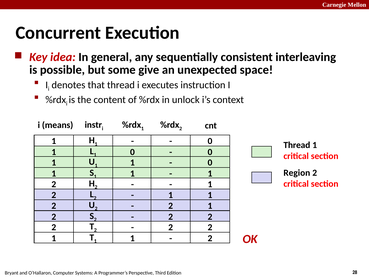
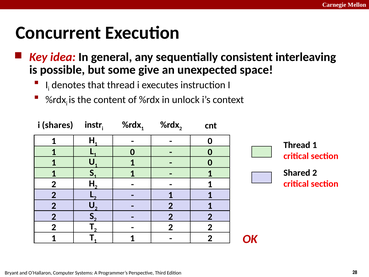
means: means -> shares (58, 125)
Region: Region -> Shared (297, 173)
